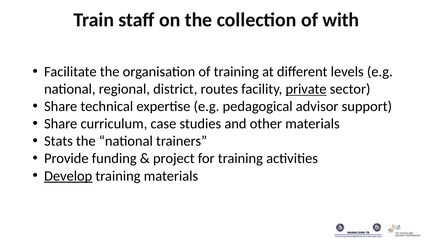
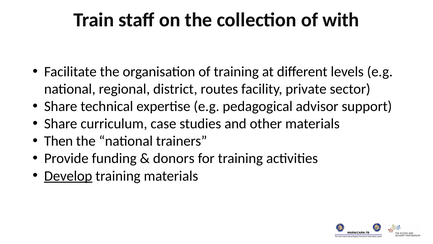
private underline: present -> none (306, 89)
Stats: Stats -> Then (59, 141)
project: project -> donors (174, 158)
